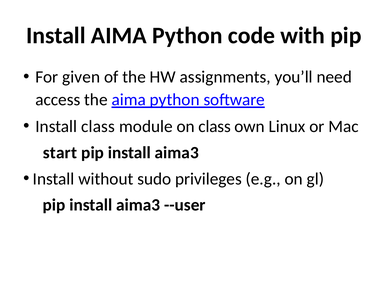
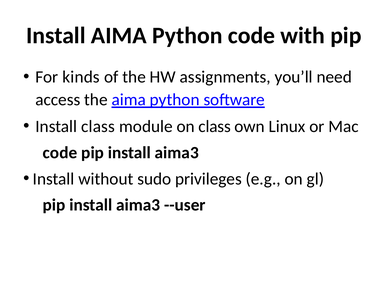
given: given -> kinds (81, 77)
start: start -> code (60, 153)
